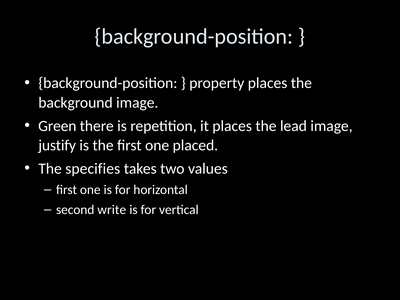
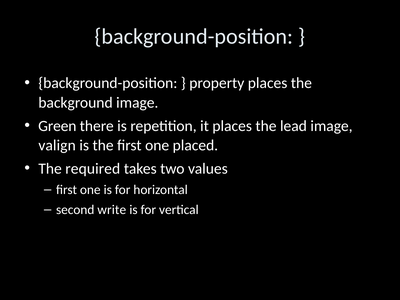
justify: justify -> valign (57, 145)
specifies: specifies -> required (93, 169)
